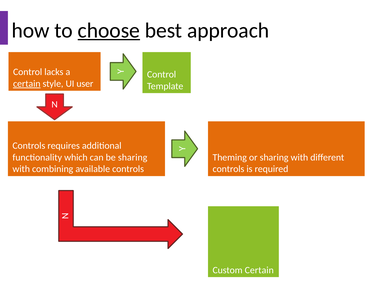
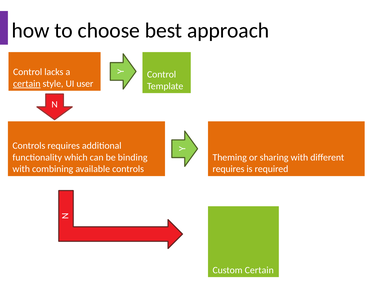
choose underline: present -> none (109, 30)
be sharing: sharing -> binding (133, 157)
controls: controls -> requires (228, 169)
